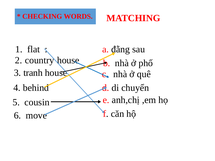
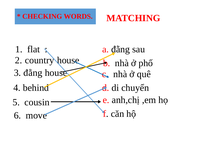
3 tranh: tranh -> đằng (33, 73)
